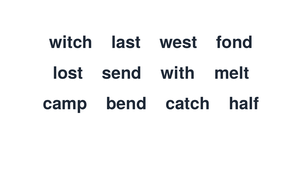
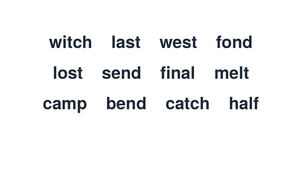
with: with -> final (178, 73)
